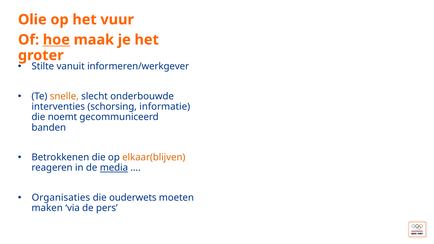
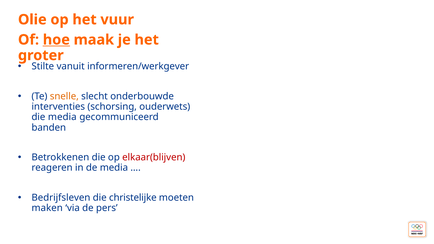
informatie: informatie -> ouderwets (165, 107)
die noemt: noemt -> media (62, 117)
elkaar(blijven colour: orange -> red (154, 157)
media underline: present -> none (114, 168)
Organisaties: Organisaties -> Bedrijfsleven (61, 198)
ouderwets: ouderwets -> christelijke (133, 198)
